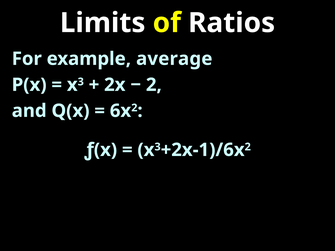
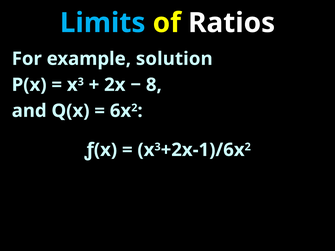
Limits colour: white -> light blue (103, 23)
average: average -> solution (174, 59)
2: 2 -> 8 (154, 85)
